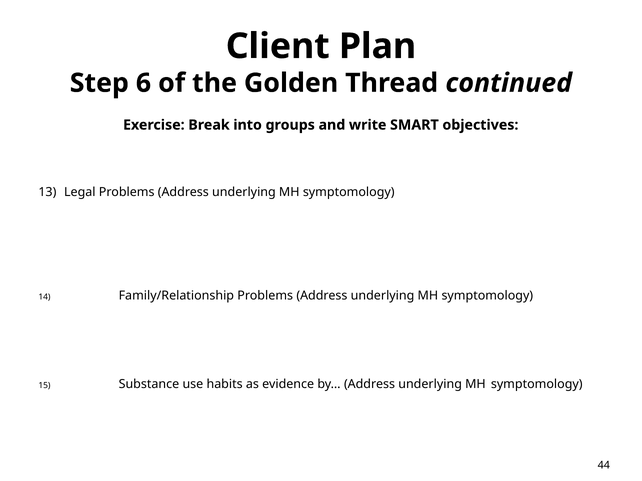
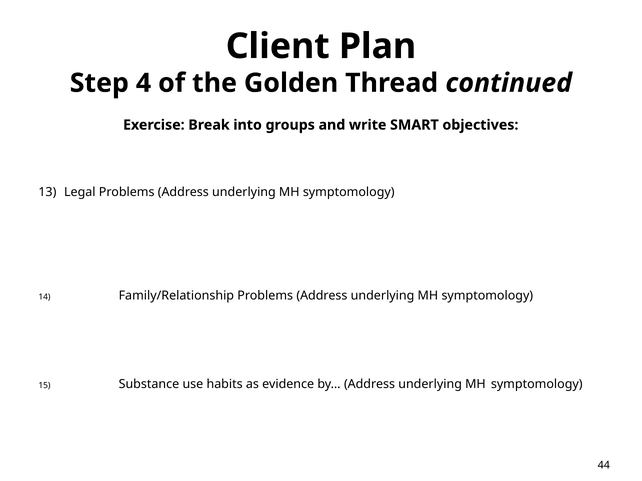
6: 6 -> 4 (143, 83)
